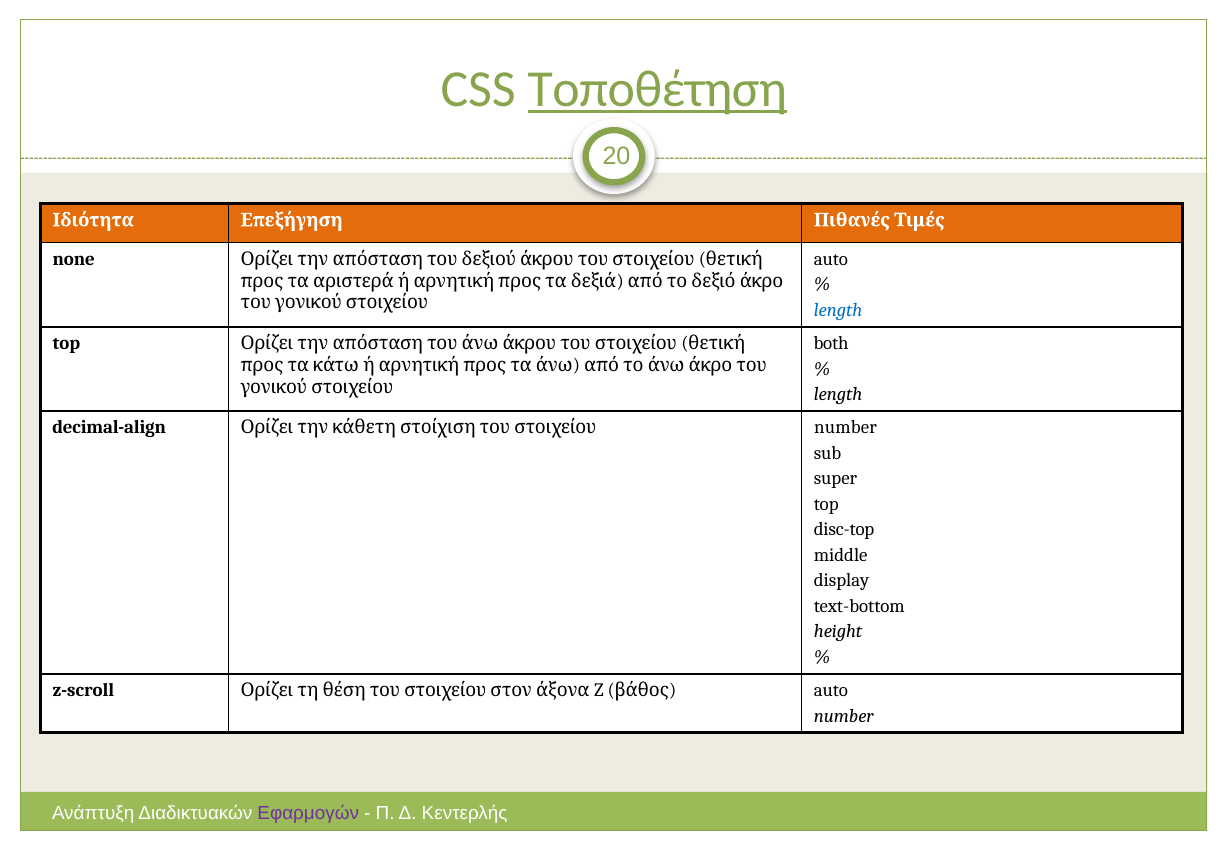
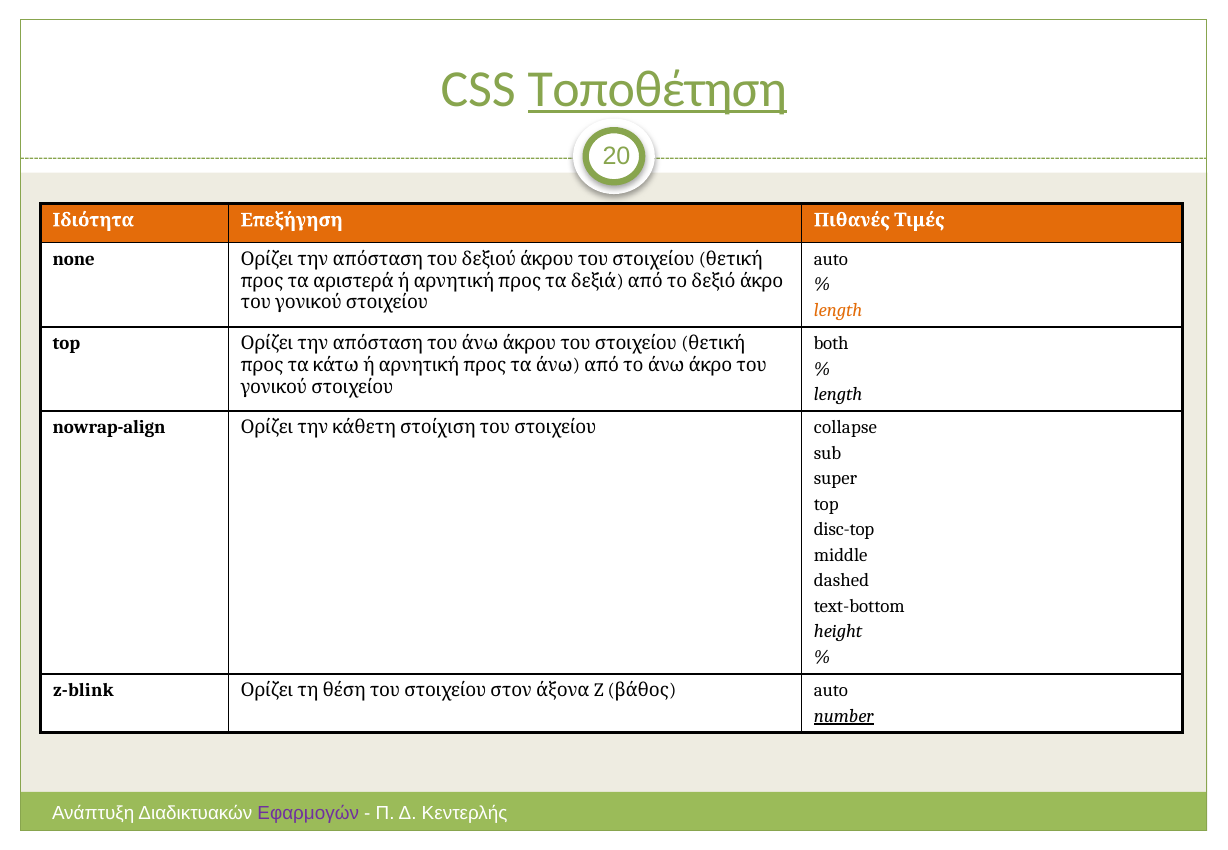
length colour: blue -> orange (838, 310)
decimal-align: decimal-align -> nowrap-align (109, 428)
number: number -> collapse (845, 428)
display: display -> dashed (841, 581)
z-scroll: z-scroll -> z-blink (83, 690)
number underline: none -> present (844, 716)
